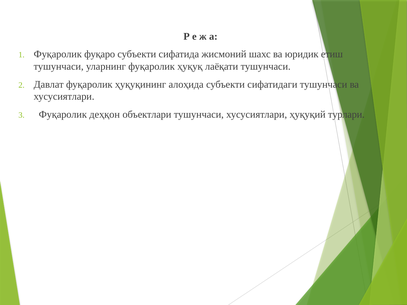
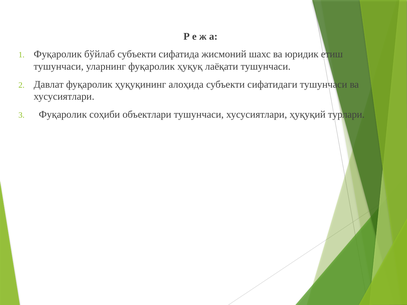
фуқаро: фуқаро -> бўйлаб (100, 54)
деҳқон: деҳқон -> соҳиби (105, 114)
